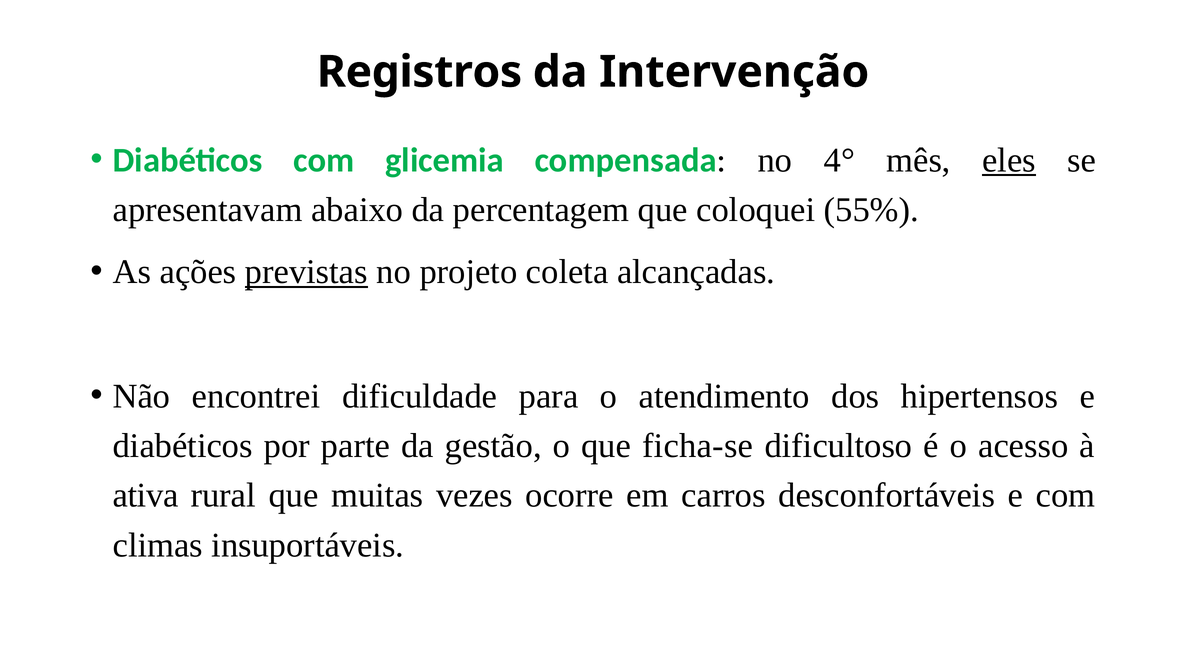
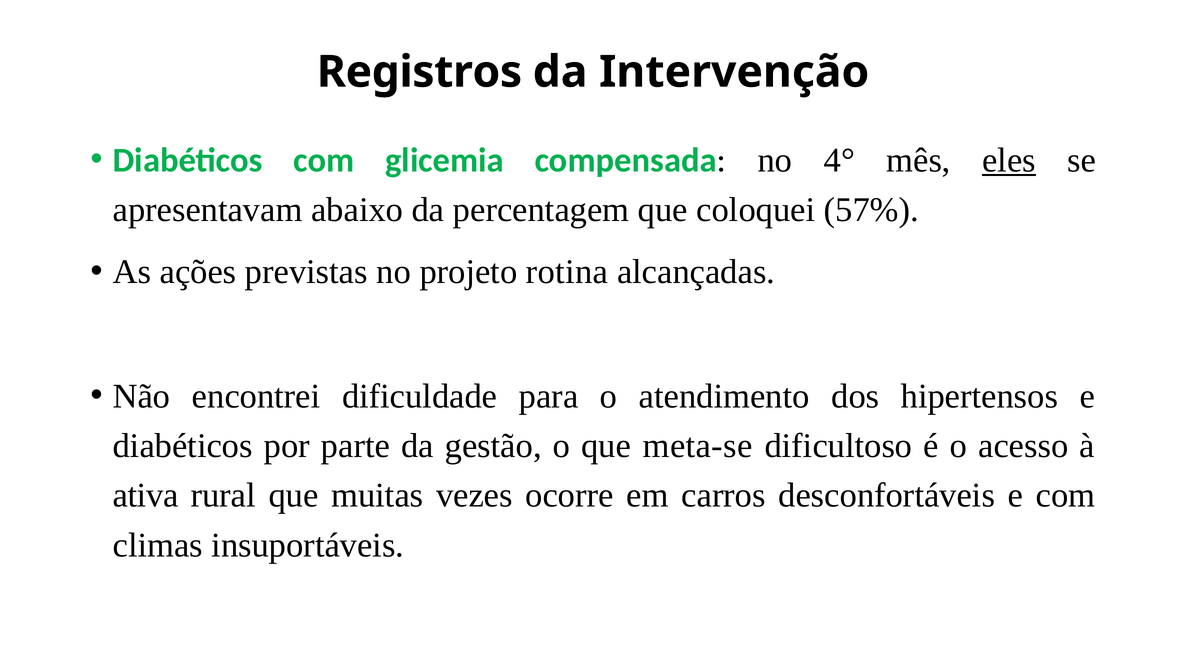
55%: 55% -> 57% (871, 210)
previstas underline: present -> none (306, 272)
coleta: coleta -> rotina (567, 272)
ficha-se: ficha-se -> meta-se (698, 446)
